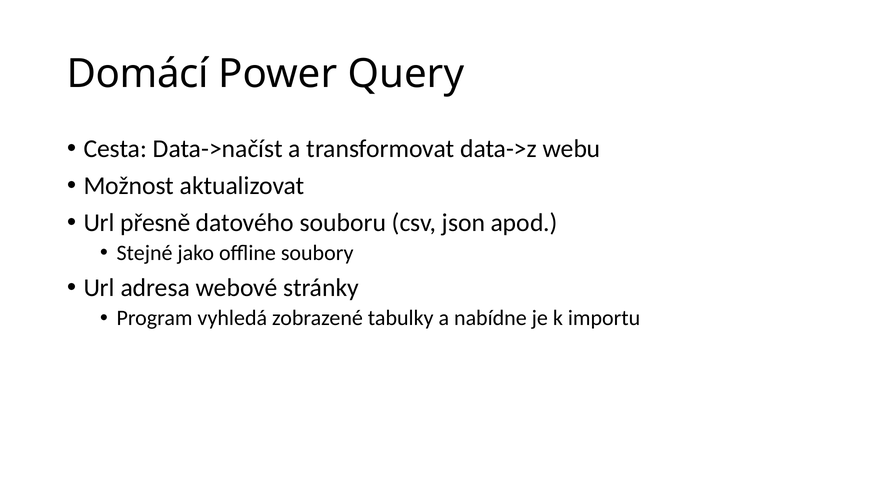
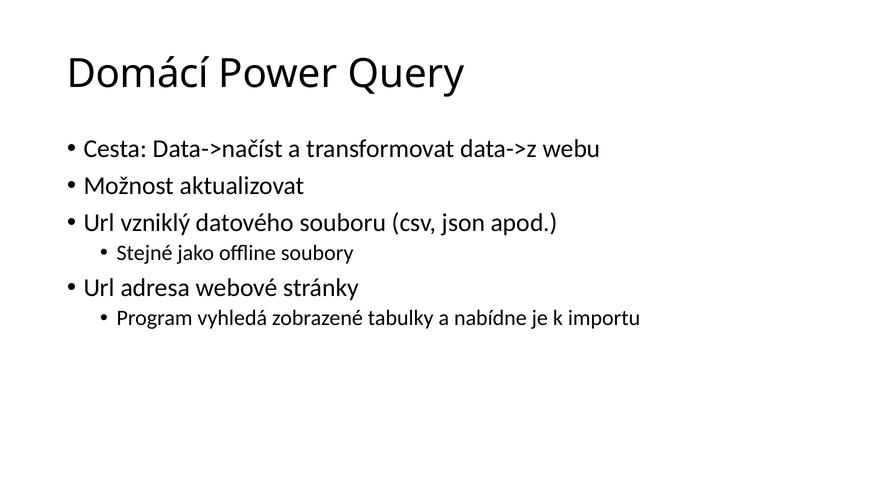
přesně: přesně -> vzniklý (155, 223)
